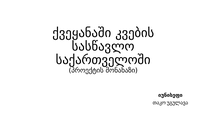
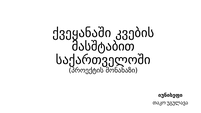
სასწავლო: სასწავლო -> მასშტაბით (103, 46)
